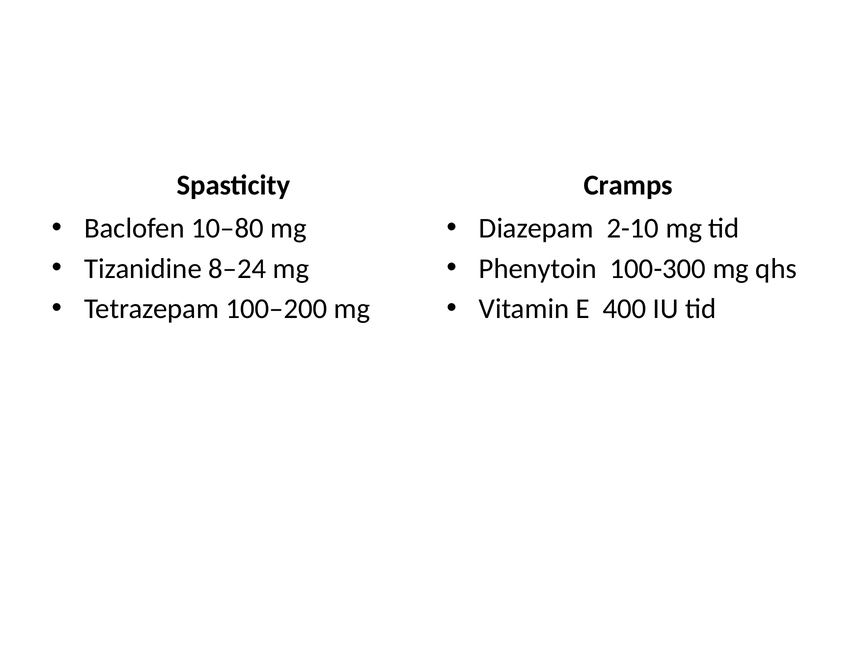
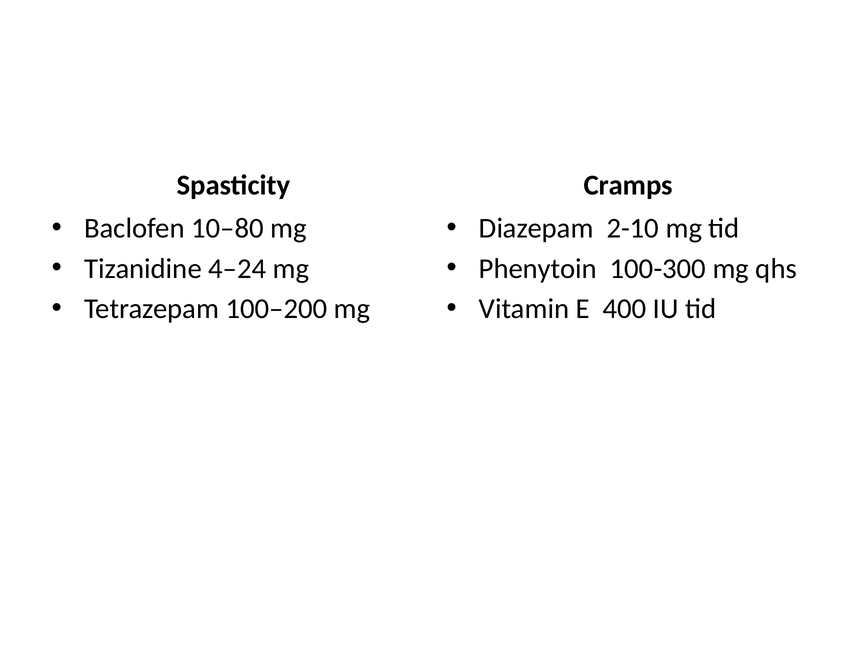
8–24: 8–24 -> 4–24 (237, 269)
